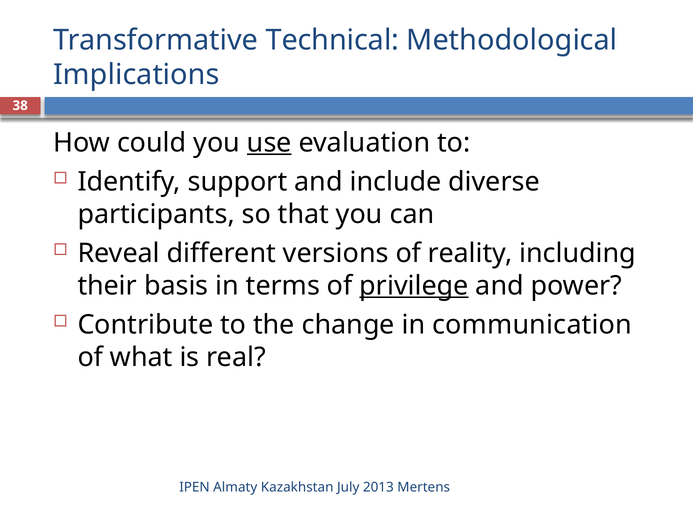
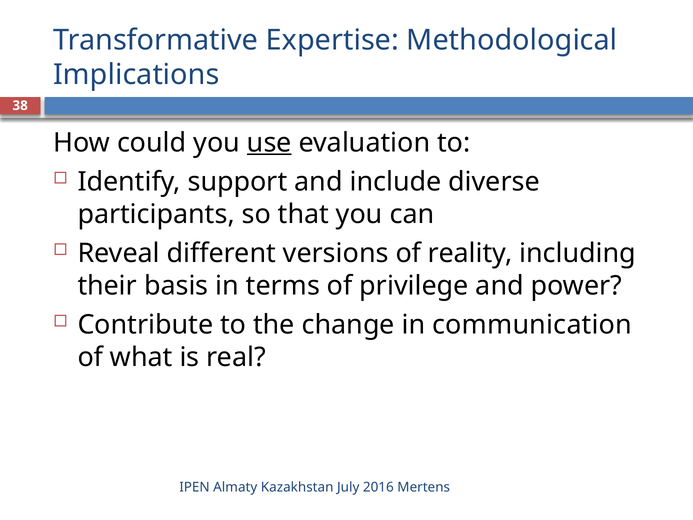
Technical: Technical -> Expertise (332, 40)
privilege underline: present -> none (414, 286)
2013: 2013 -> 2016 (378, 487)
